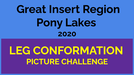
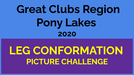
Insert: Insert -> Clubs (64, 9)
